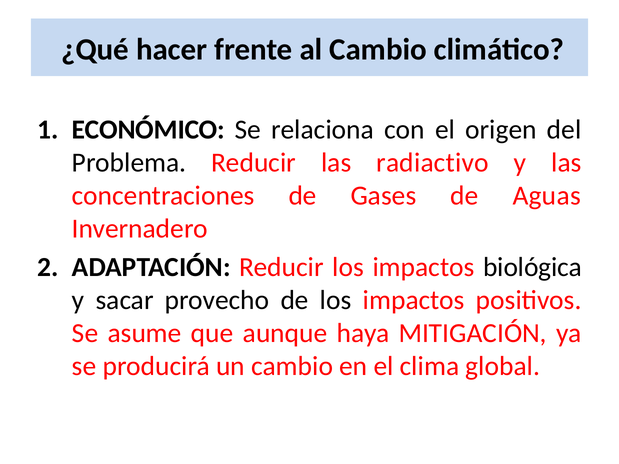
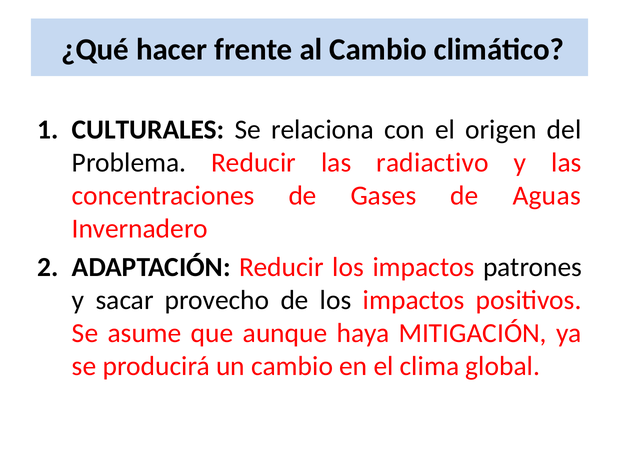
ECONÓMICO: ECONÓMICO -> CULTURALES (148, 130)
biológica: biológica -> patrones (533, 267)
